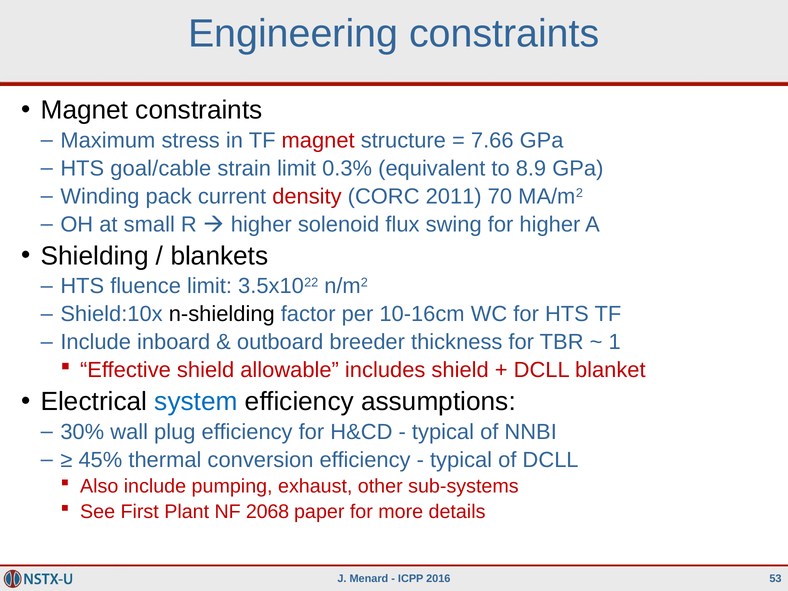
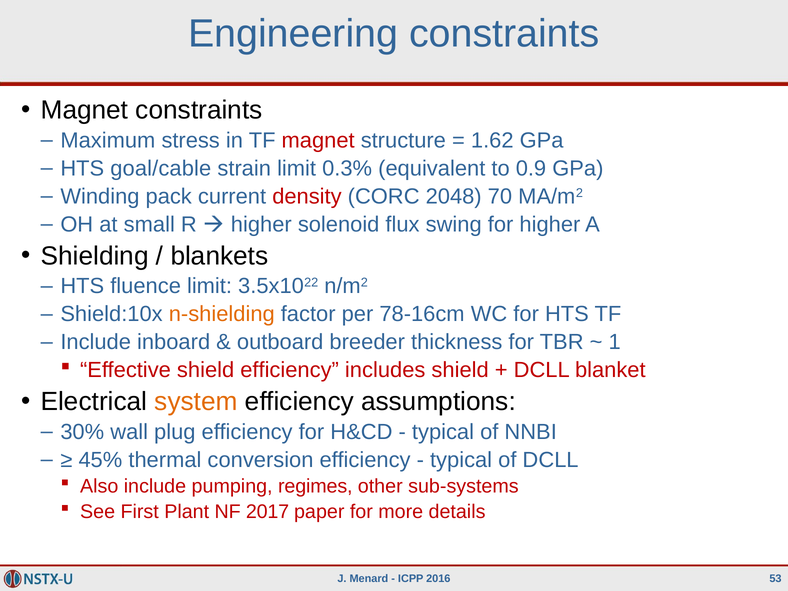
7.66: 7.66 -> 1.62 (492, 141)
8.9: 8.9 -> 0.9 (531, 169)
2011: 2011 -> 2048 (454, 197)
n-shielding colour: black -> orange (222, 314)
10-16cm: 10-16cm -> 78-16cm (422, 314)
shield allowable: allowable -> efficiency (290, 370)
system colour: blue -> orange (196, 401)
exhaust: exhaust -> regimes (315, 486)
2068: 2068 -> 2017 (268, 512)
